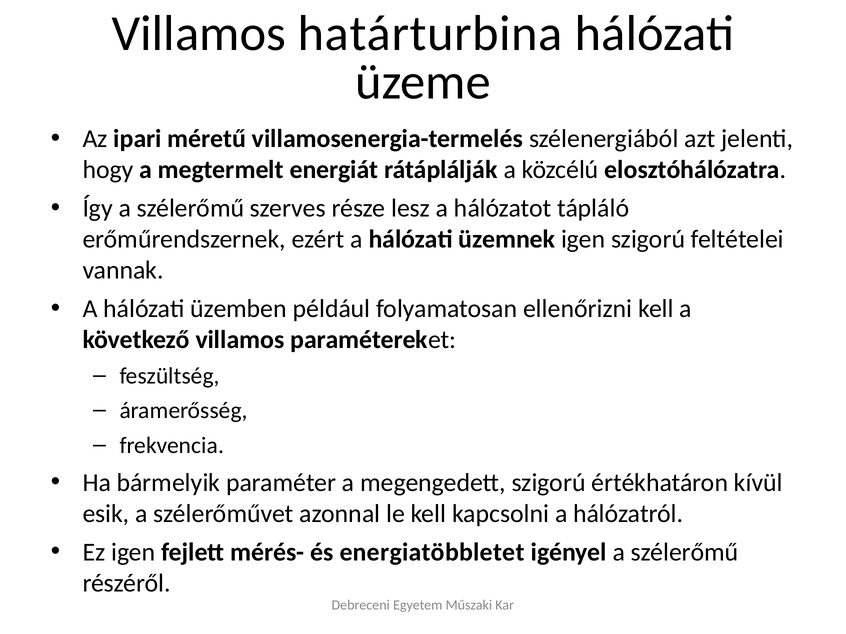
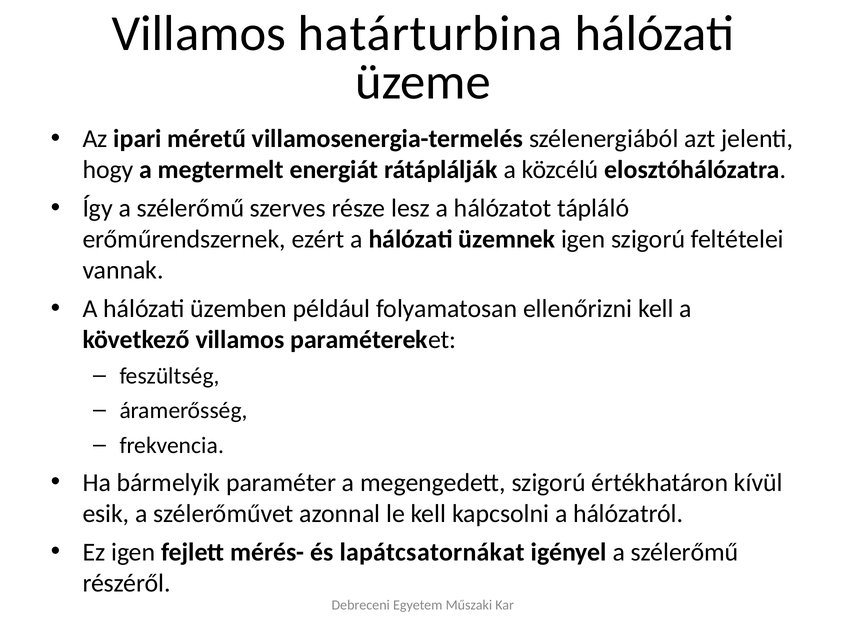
energiatöbbletet: energiatöbbletet -> lapátcsatornákat (432, 553)
